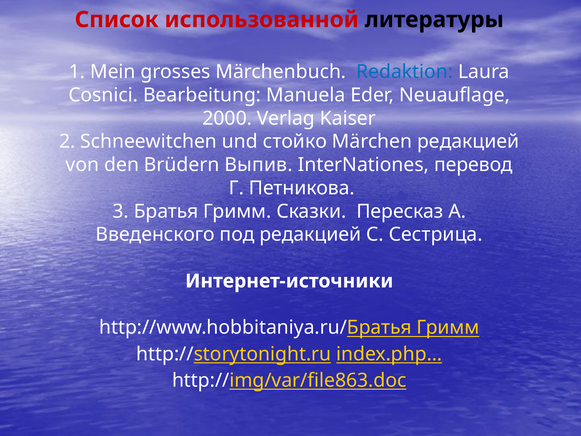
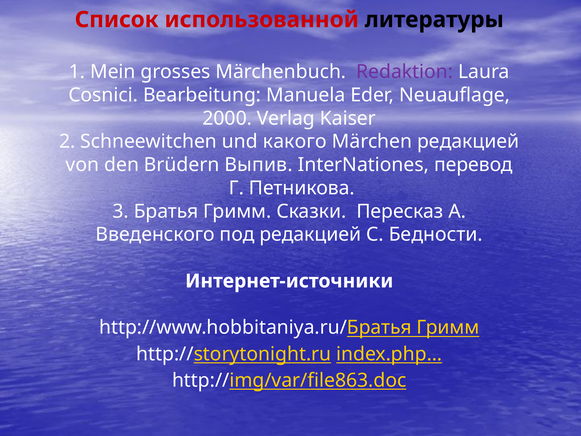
Redaktion colour: blue -> purple (405, 72)
стойко: стойко -> какого (295, 141)
Сестрица: Сестрица -> Бедности (436, 234)
